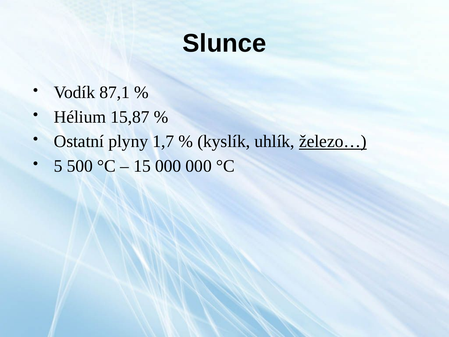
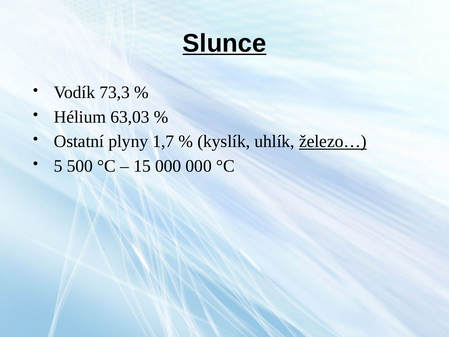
Slunce underline: none -> present (224, 43)
87,1: 87,1 -> 73,3 (115, 92)
15,87: 15,87 -> 63,03 (130, 117)
